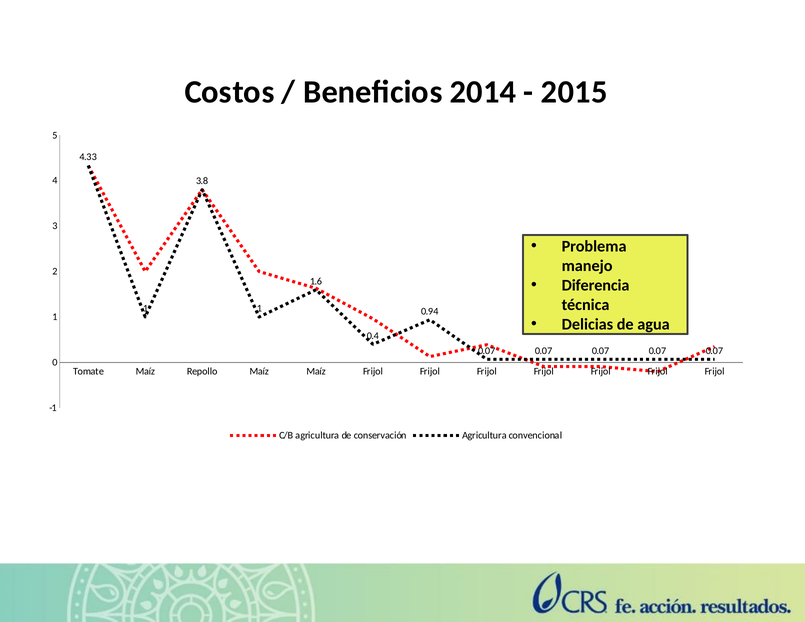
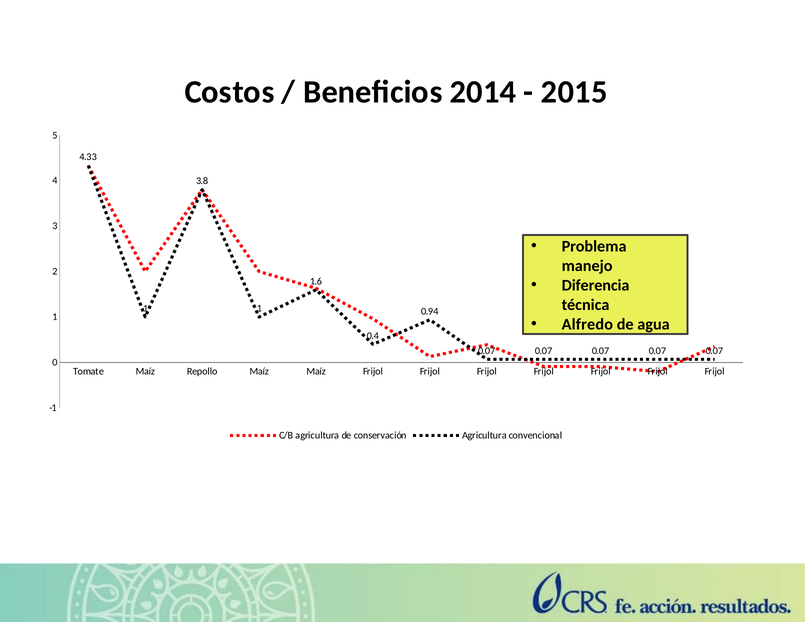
Delicias: Delicias -> Alfredo (587, 325)
